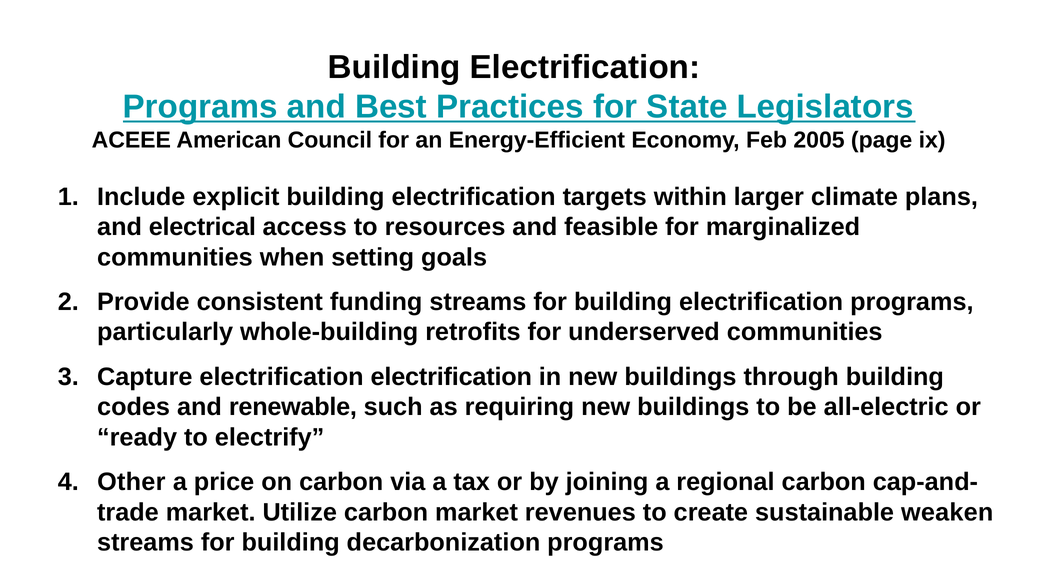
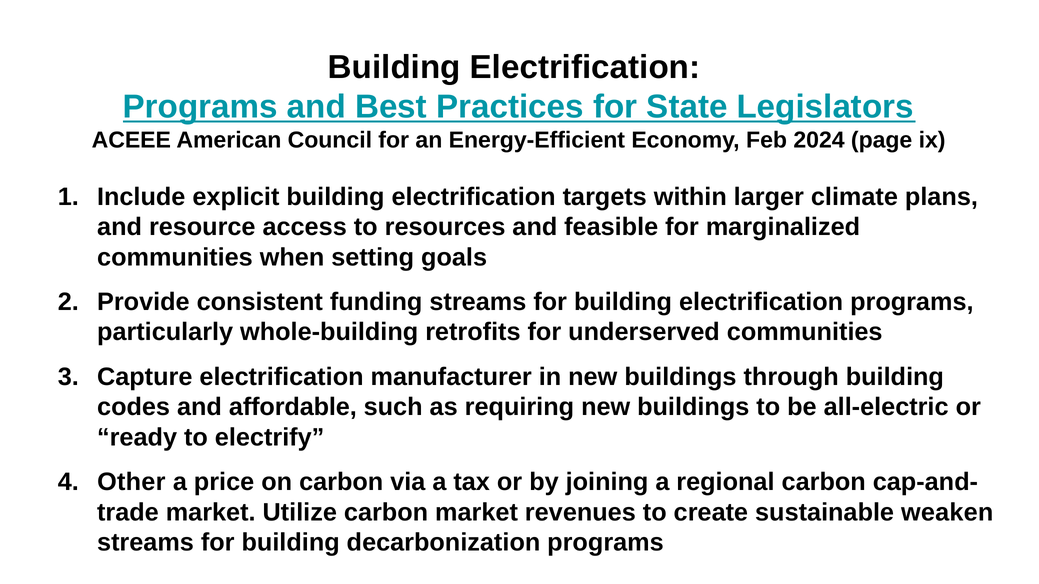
2005: 2005 -> 2024 (819, 140)
electrical: electrical -> resource (202, 227)
electrification electrification: electrification -> manufacturer (451, 377)
renewable: renewable -> affordable (293, 407)
